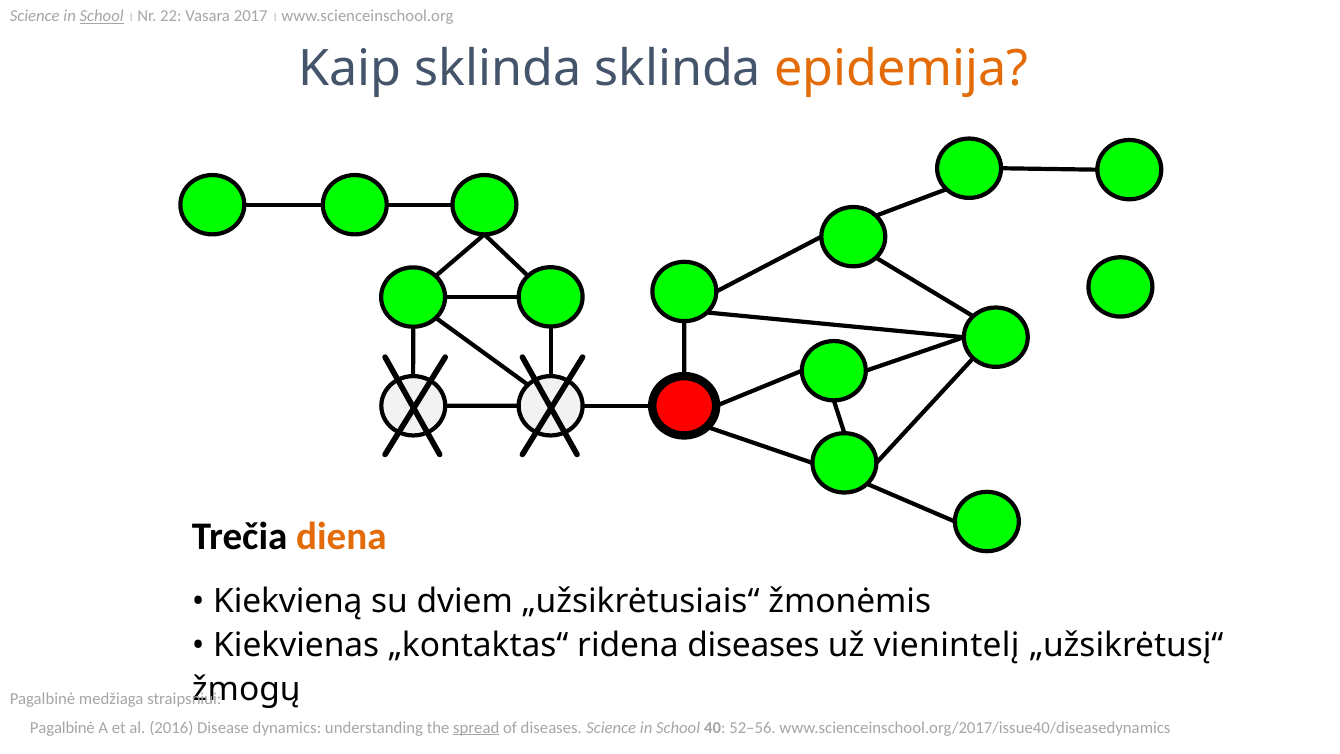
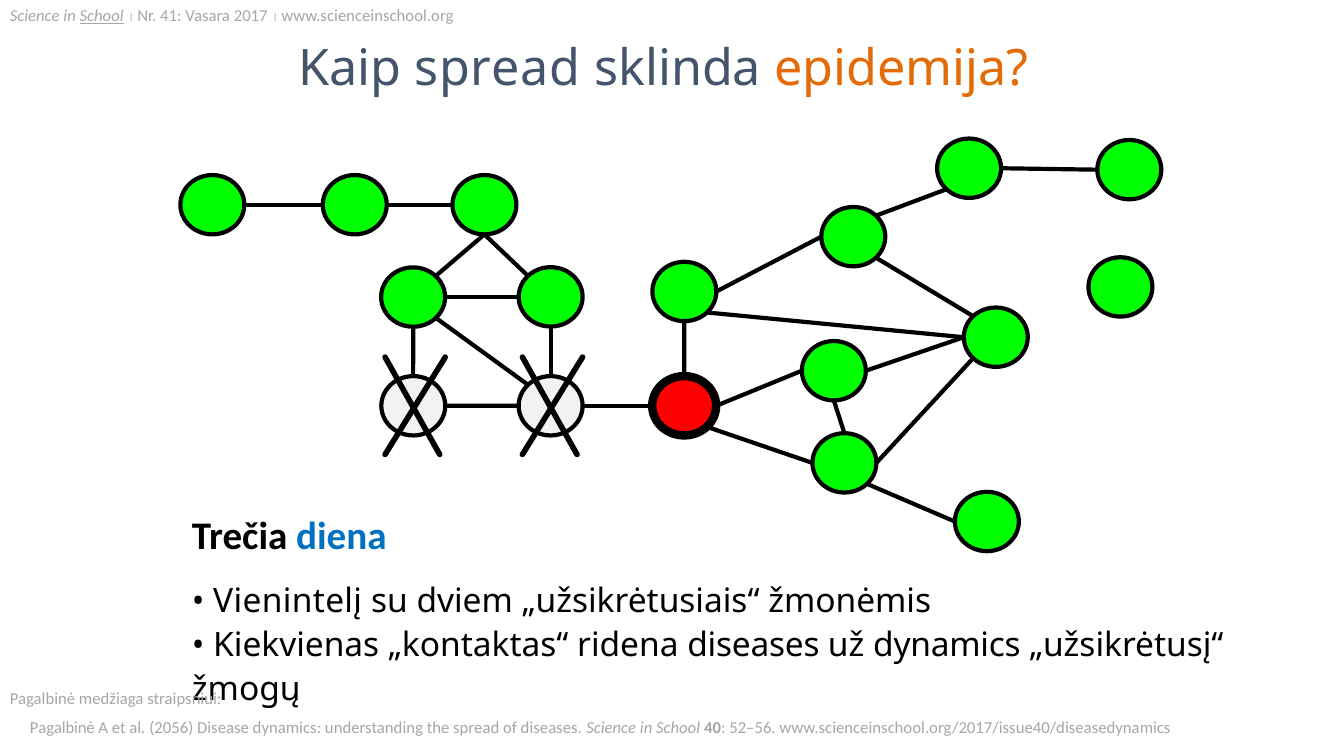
22: 22 -> 41 (171, 16)
Kaip sklinda: sklinda -> spread (497, 69)
diena colour: orange -> blue (341, 536)
Kiekvieną: Kiekvieną -> Vienintelį (288, 601)
už vienintelį: vienintelį -> dynamics (947, 645)
2016: 2016 -> 2056 (171, 728)
spread underline: present -> none (476, 728)
